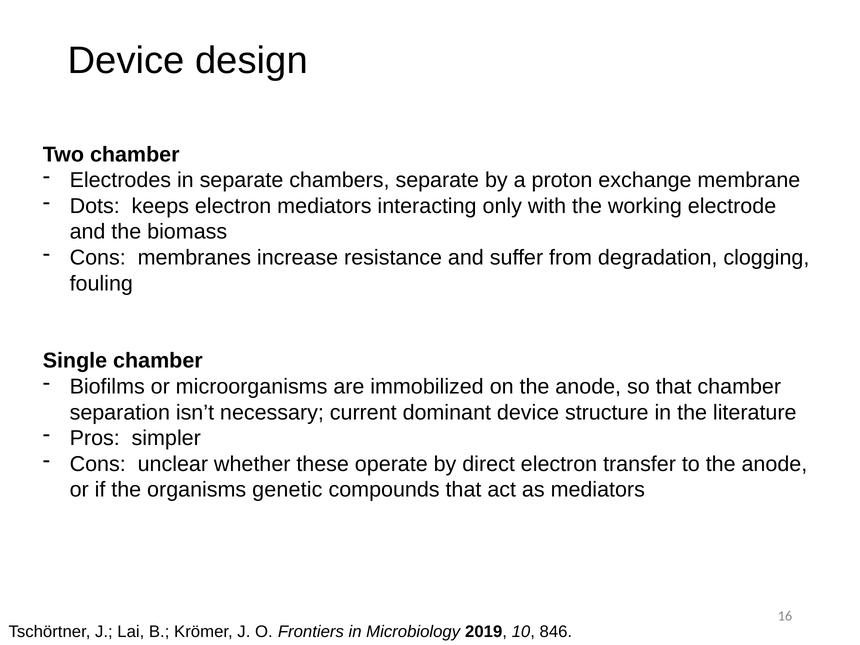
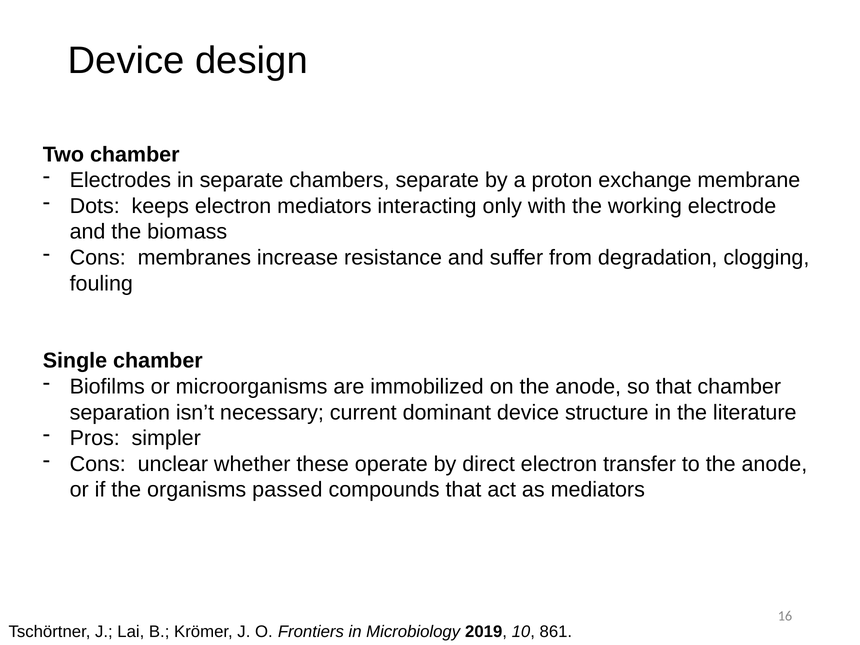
genetic: genetic -> passed (287, 490)
846: 846 -> 861 (556, 632)
